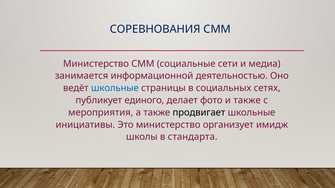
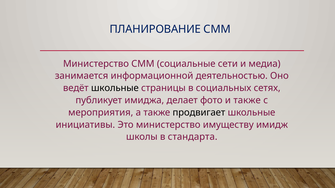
СОРЕВНОВАНИЯ: СОРЕВНОВАНИЯ -> ПЛАНИРОВАНИЕ (155, 29)
школьные colour: blue -> black (115, 88)
единого: единого -> имиджа (144, 101)
организует: организует -> имуществу (228, 125)
